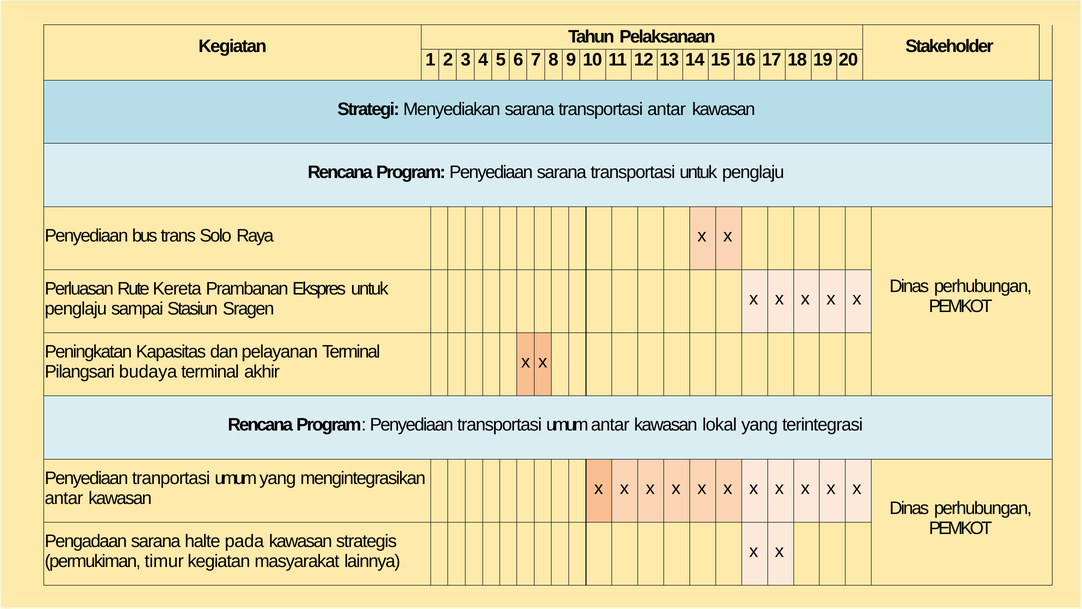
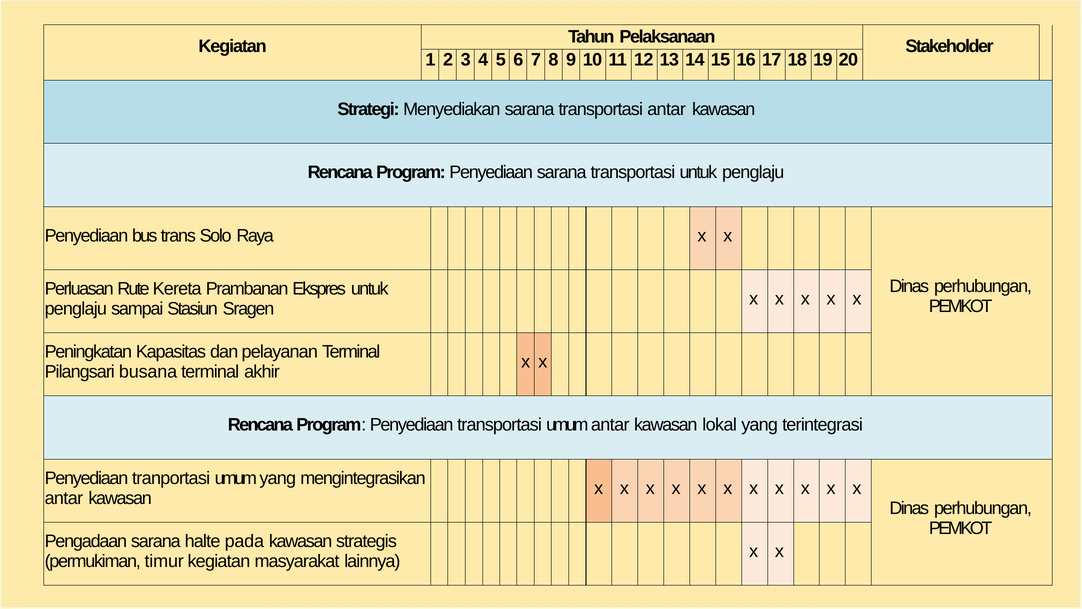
budaya: budaya -> busana (148, 372)
